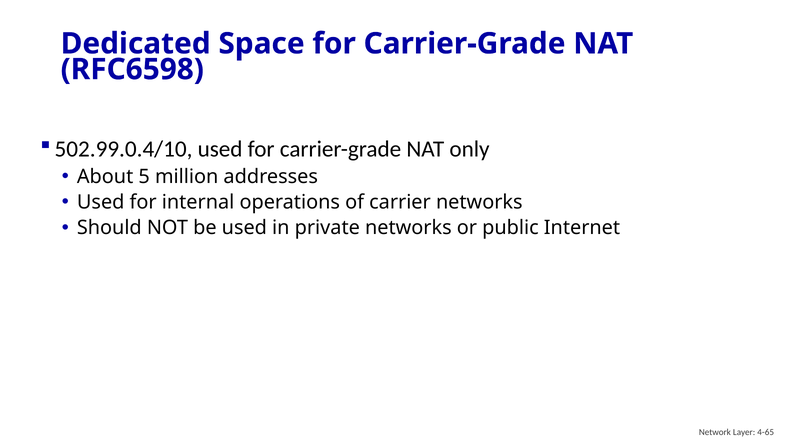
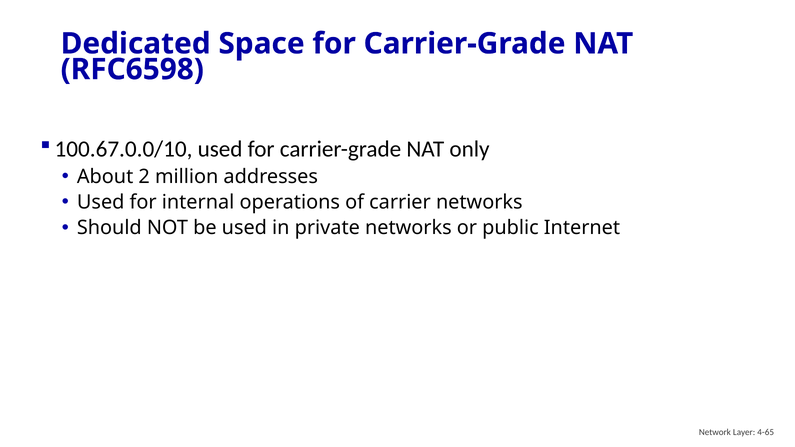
502.99.0.4/10: 502.99.0.4/10 -> 100.67.0.0/10 (124, 149)
5: 5 -> 2 (144, 177)
